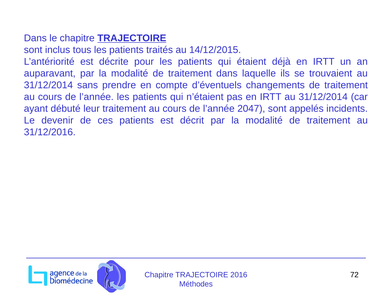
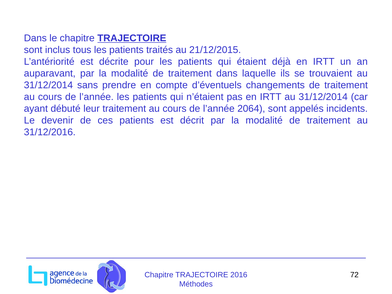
14/12/2015: 14/12/2015 -> 21/12/2015 (215, 50)
2047: 2047 -> 2064 (251, 109)
